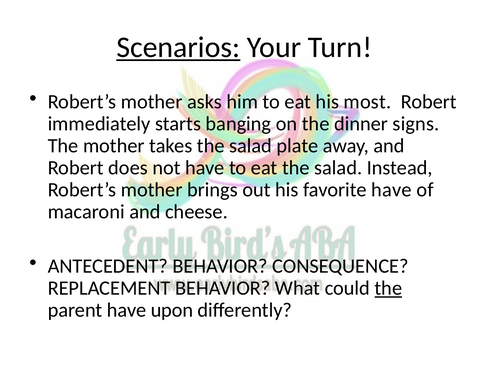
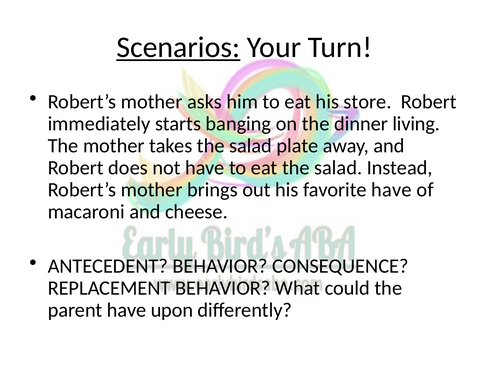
most: most -> store (368, 102)
signs: signs -> living (416, 124)
the underline: present -> none (388, 288)
